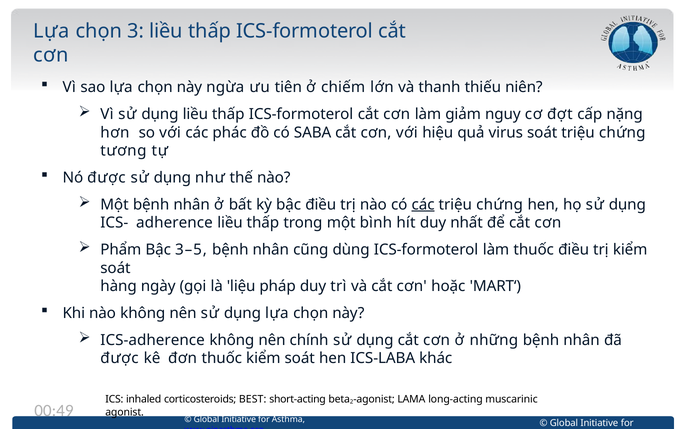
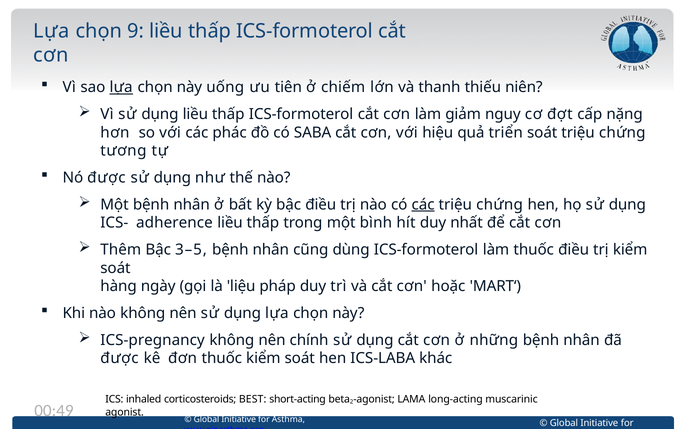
3: 3 -> 9 (136, 31)
lựa underline: none -> present (121, 87)
ngừa: ngừa -> uống (225, 87)
virus: virus -> triển (506, 132)
Phẩm: Phẩm -> Thêm (121, 250)
ICS-adherence: ICS-adherence -> ICS-pregnancy (153, 340)
